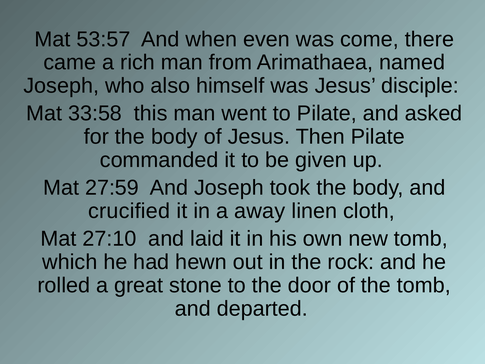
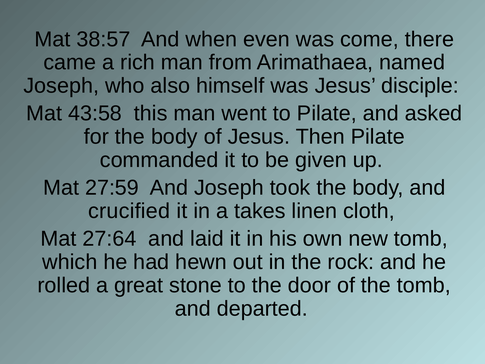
53:57: 53:57 -> 38:57 (103, 39)
33:58: 33:58 -> 43:58 (95, 113)
away: away -> takes (260, 211)
27:10: 27:10 -> 27:64 (109, 239)
